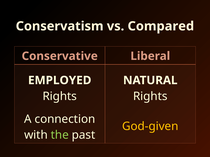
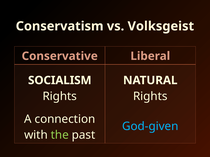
Compared: Compared -> Volksgeist (161, 26)
EMPLOYED: EMPLOYED -> SOCIALISM (60, 81)
God-given colour: yellow -> light blue (150, 127)
